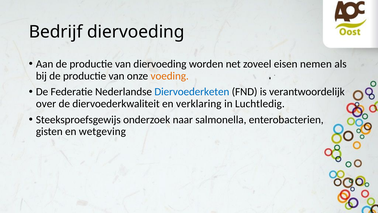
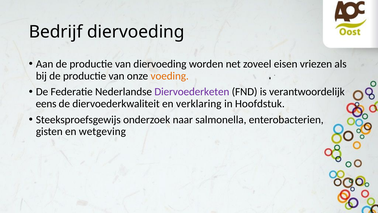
nemen: nemen -> vriezen (316, 64)
Diervoederketen colour: blue -> purple (192, 92)
over: over -> eens (46, 104)
Luchtledig: Luchtledig -> Hoofdstuk (260, 104)
